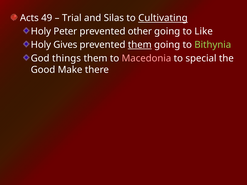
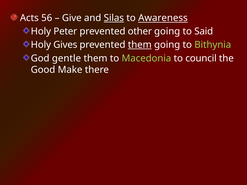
49: 49 -> 56 (47, 18)
Trial: Trial -> Give (72, 18)
Silas underline: none -> present (114, 18)
Cultivating: Cultivating -> Awareness (163, 18)
Like: Like -> Said (204, 31)
things: things -> gentle (66, 58)
Macedonia colour: pink -> light green (146, 58)
special: special -> council (201, 58)
